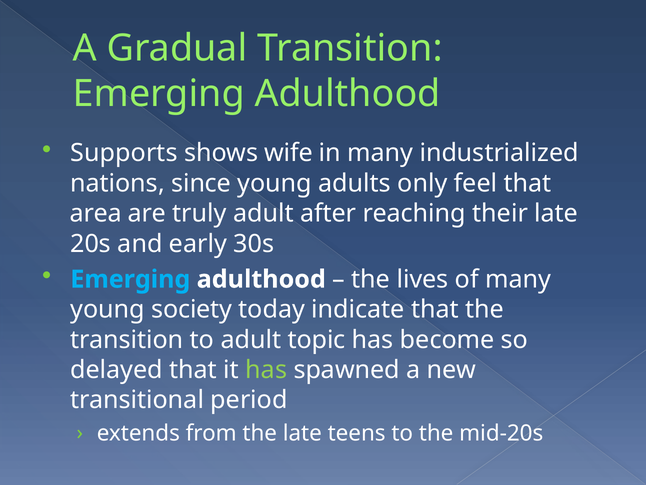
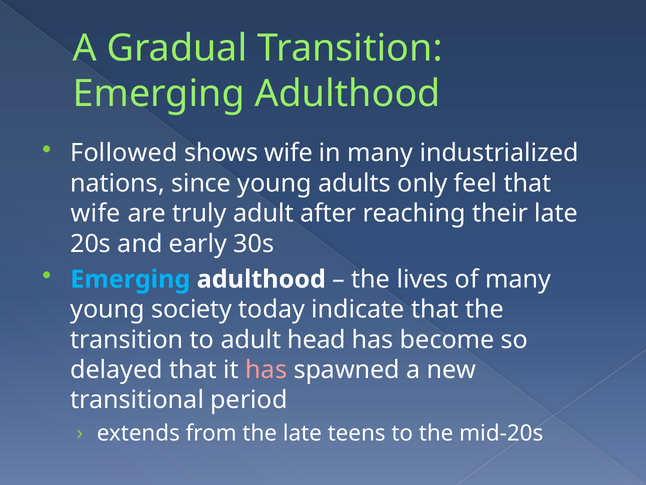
Supports: Supports -> Followed (124, 153)
area: area -> wife (96, 213)
topic: topic -> head (317, 339)
has colour: light green -> pink (266, 370)
